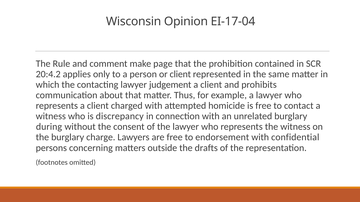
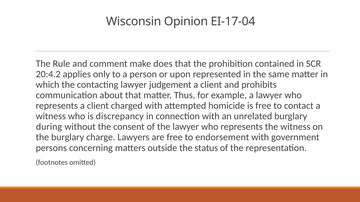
page: page -> does (163, 64)
or client: client -> upon (180, 74)
confidential: confidential -> government (295, 138)
drafts: drafts -> status (206, 148)
